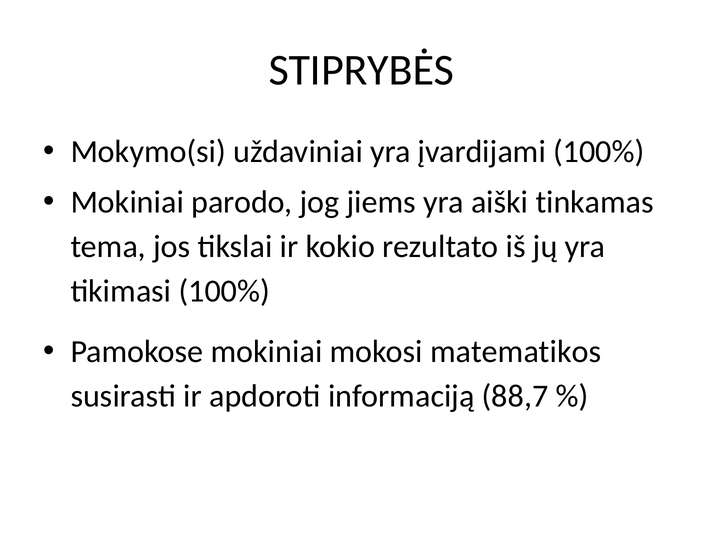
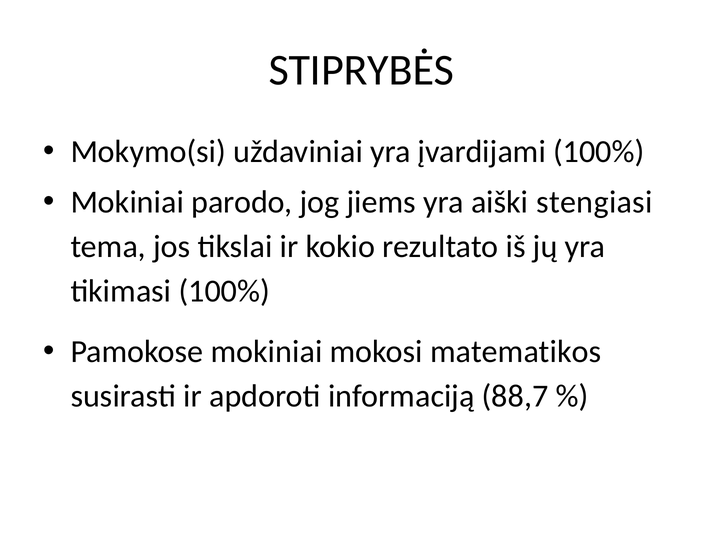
tinkamas: tinkamas -> stengiasi (594, 202)
